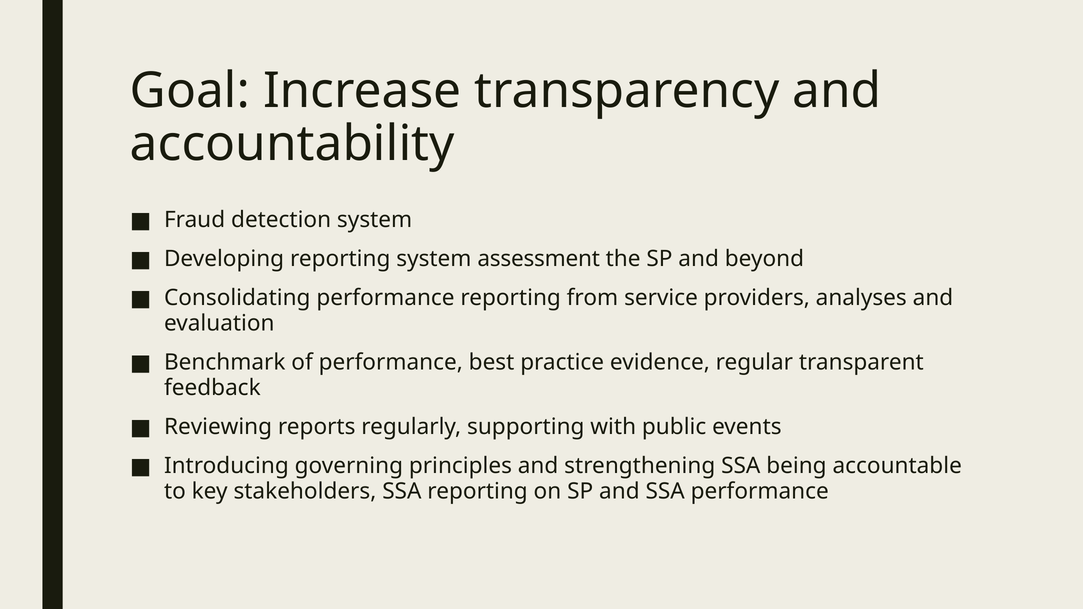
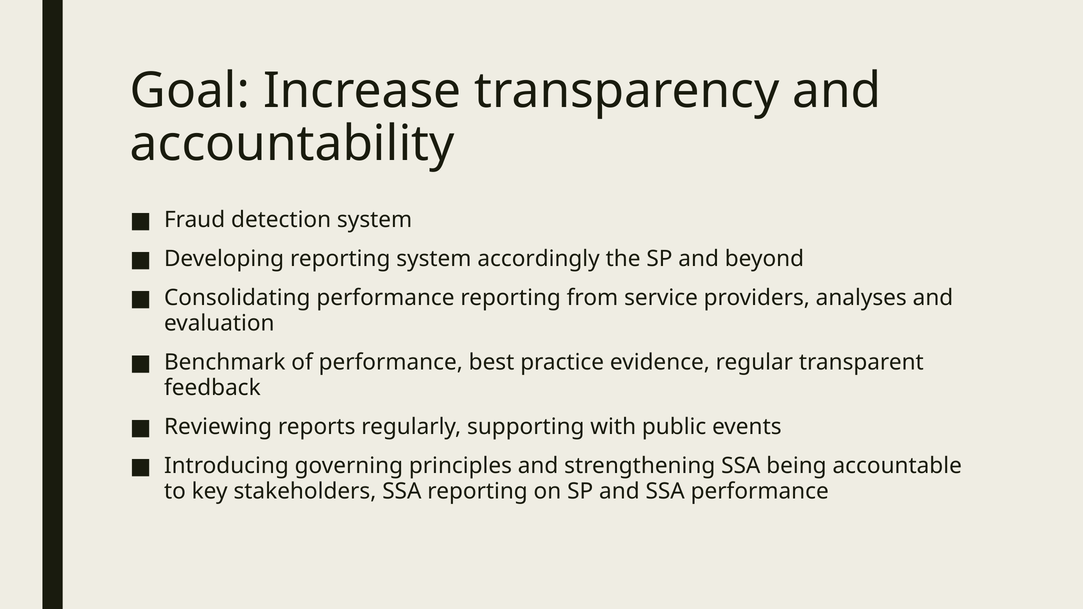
assessment: assessment -> accordingly (539, 259)
